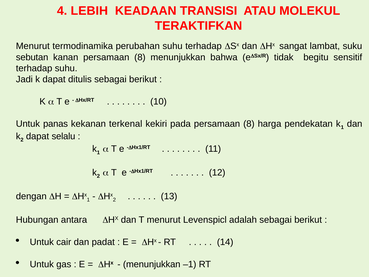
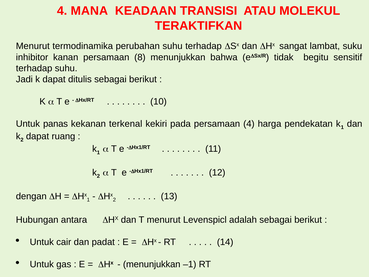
LEBIH: LEBIH -> MANA (89, 11)
sebutan: sebutan -> inhibitor (32, 57)
pada persamaan 8: 8 -> 4 (249, 124)
selalu: selalu -> ruang (63, 136)
